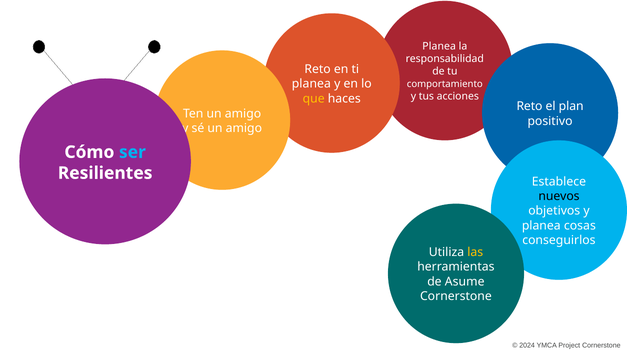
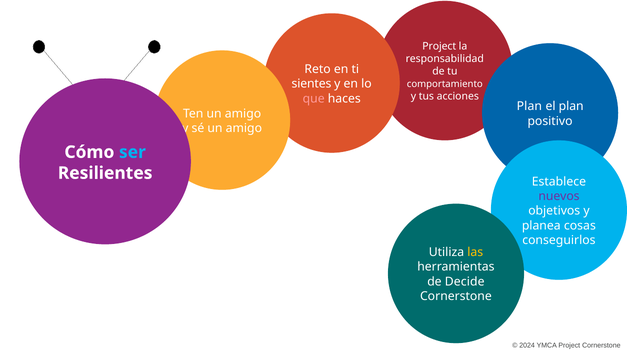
Planea: Planea -> Project (439, 46)
planea: planea -> sientes (311, 84)
que colour: yellow -> pink (314, 98)
Reto: Reto -> Plan (529, 106)
nuevos colour: black -> purple (559, 196)
Asume: Asume -> Decide (465, 281)
